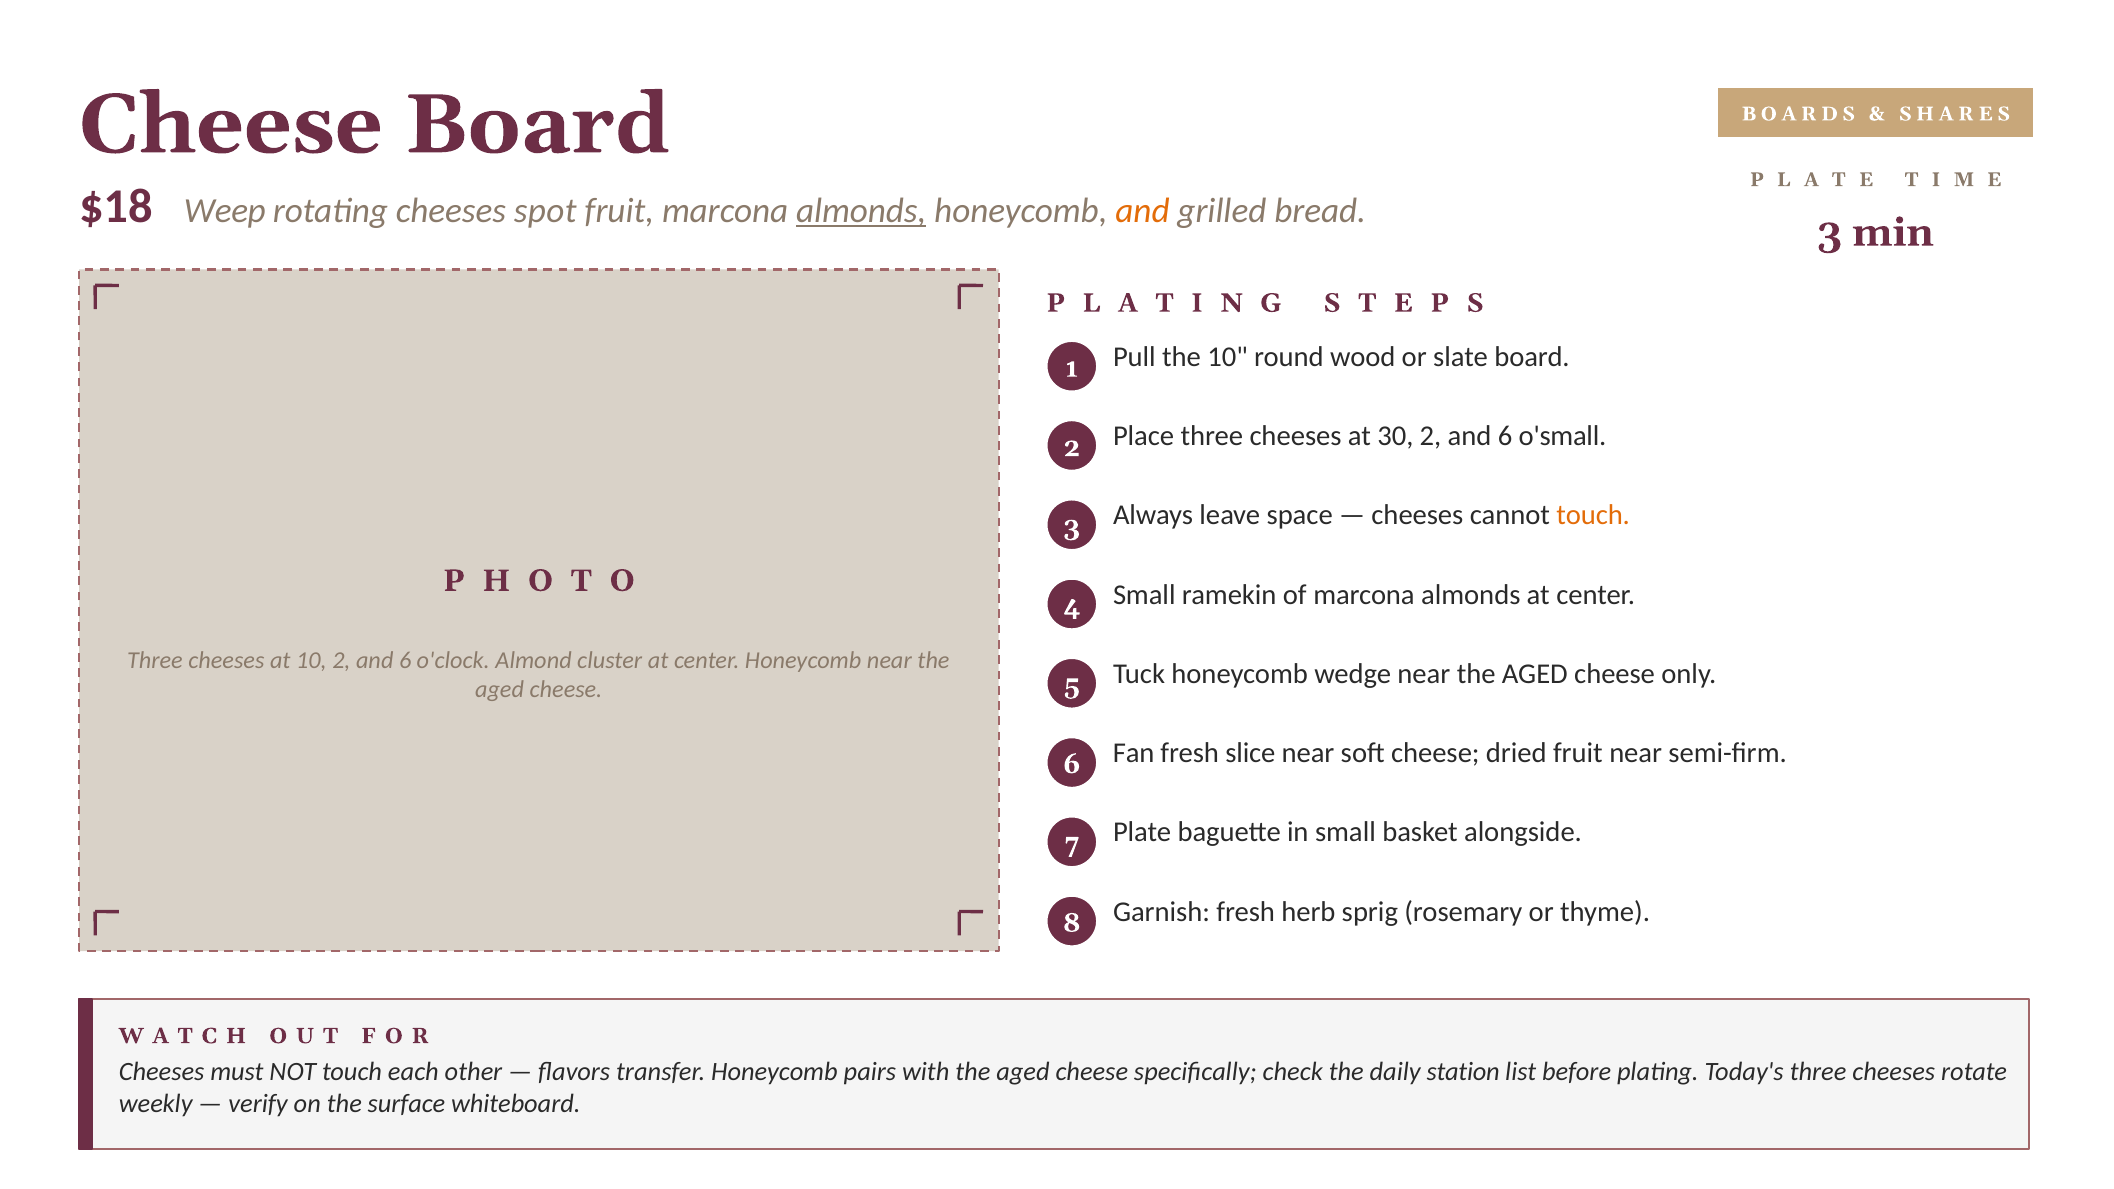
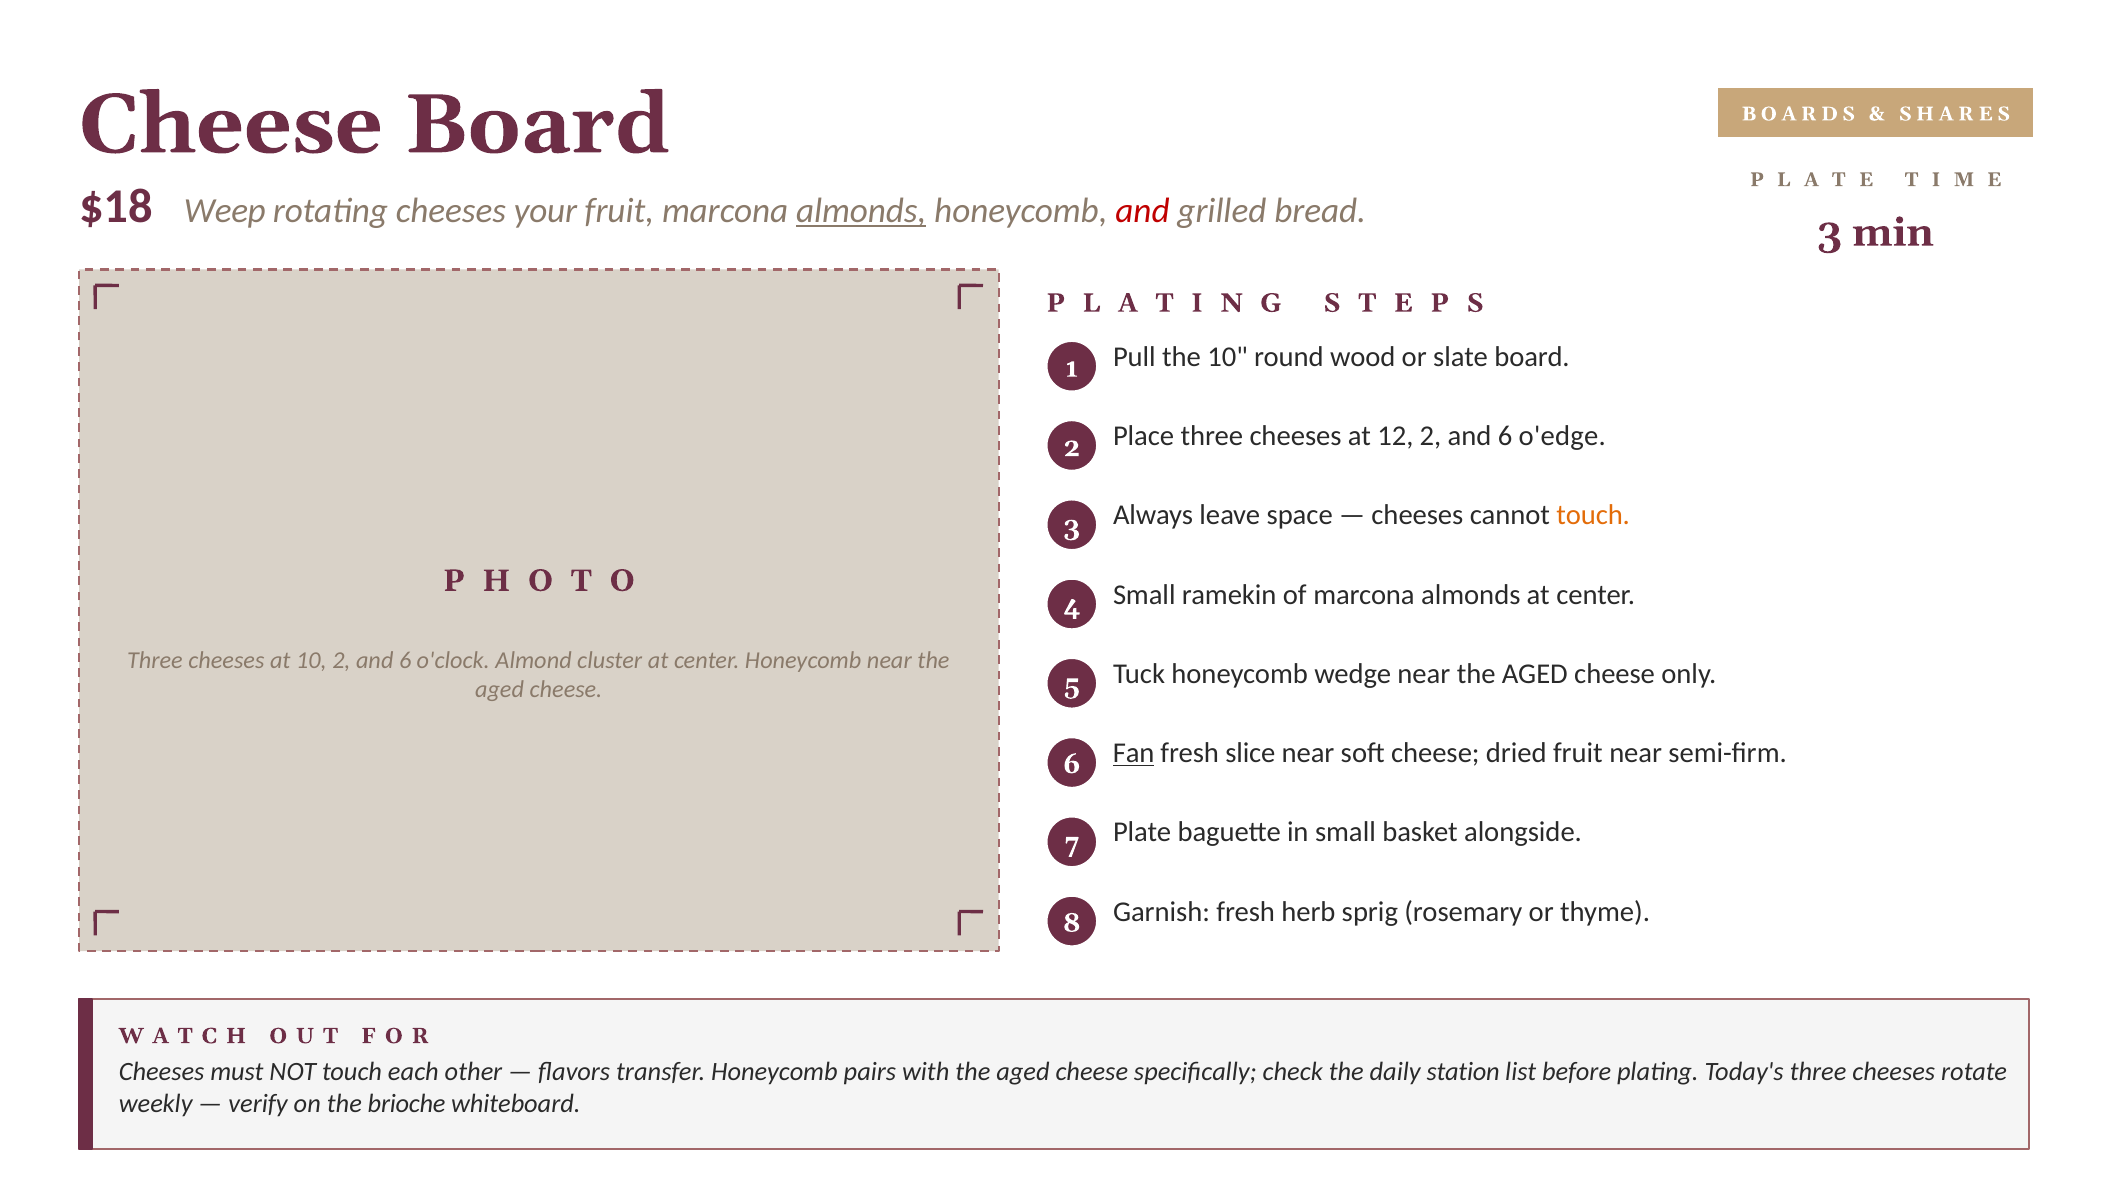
spot: spot -> your (545, 211)
and colour: orange -> red (1143, 211)
30: 30 -> 12 (1395, 436)
o'small: o'small -> o'edge (1562, 436)
Fan underline: none -> present (1134, 753)
surface: surface -> brioche (407, 1104)
